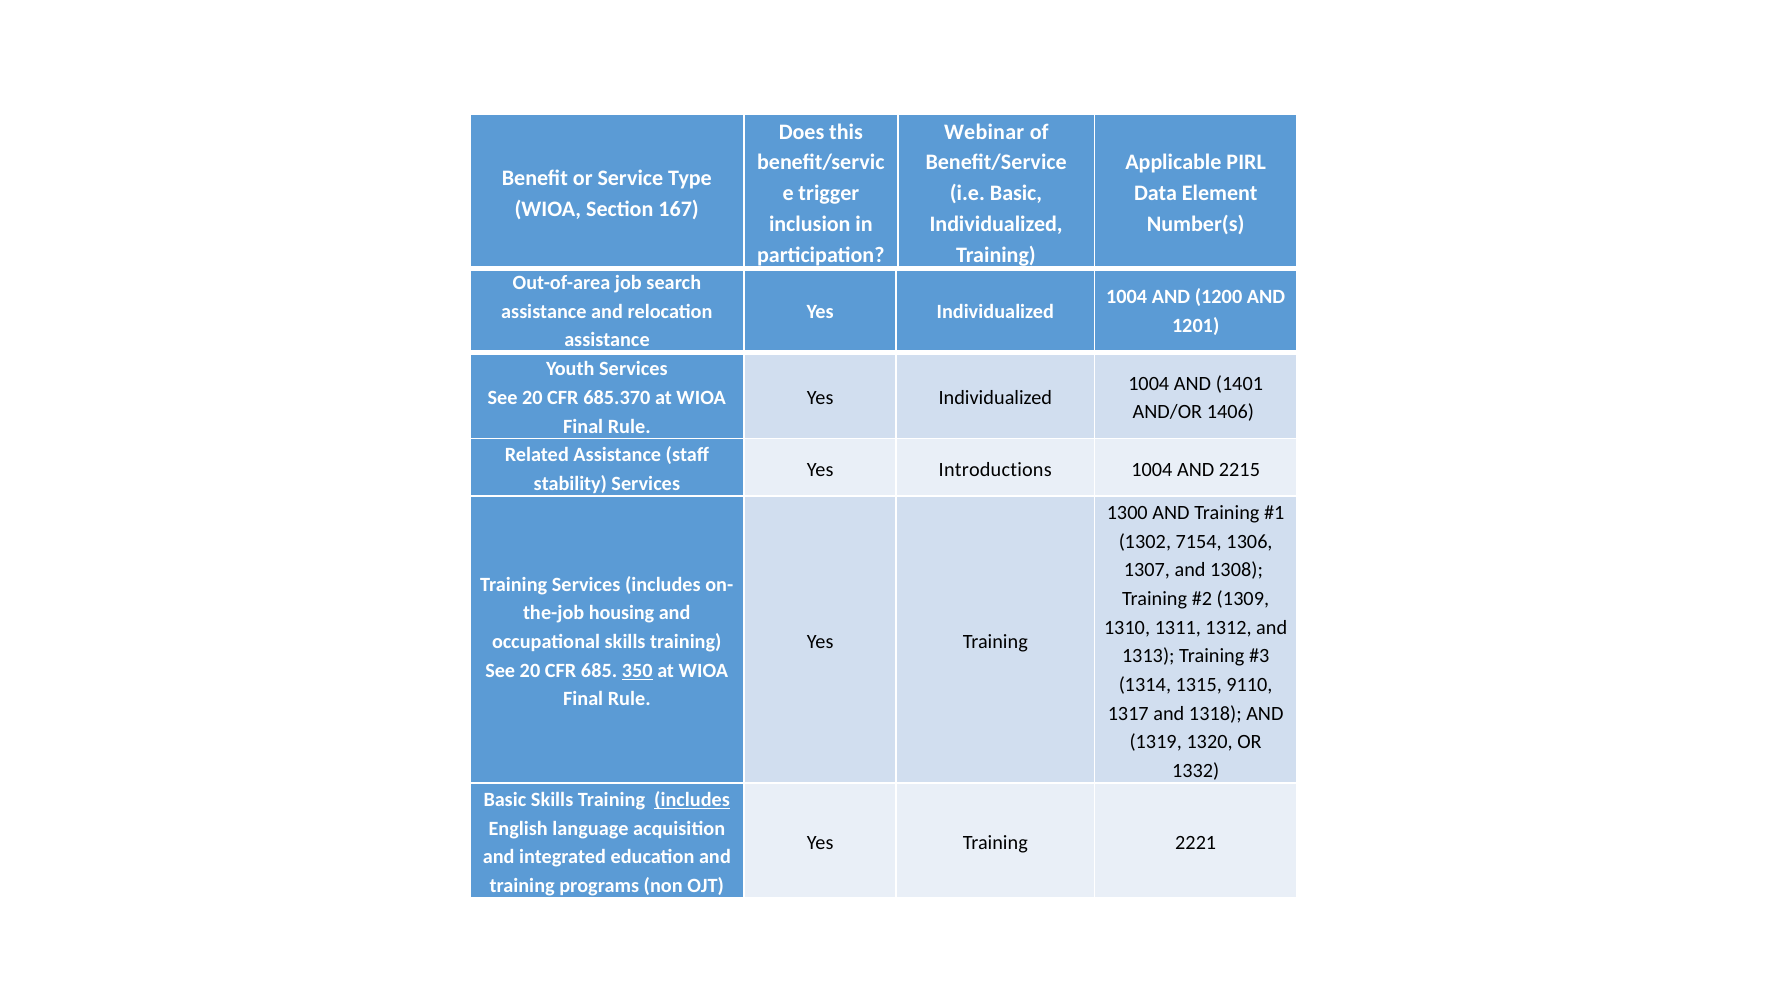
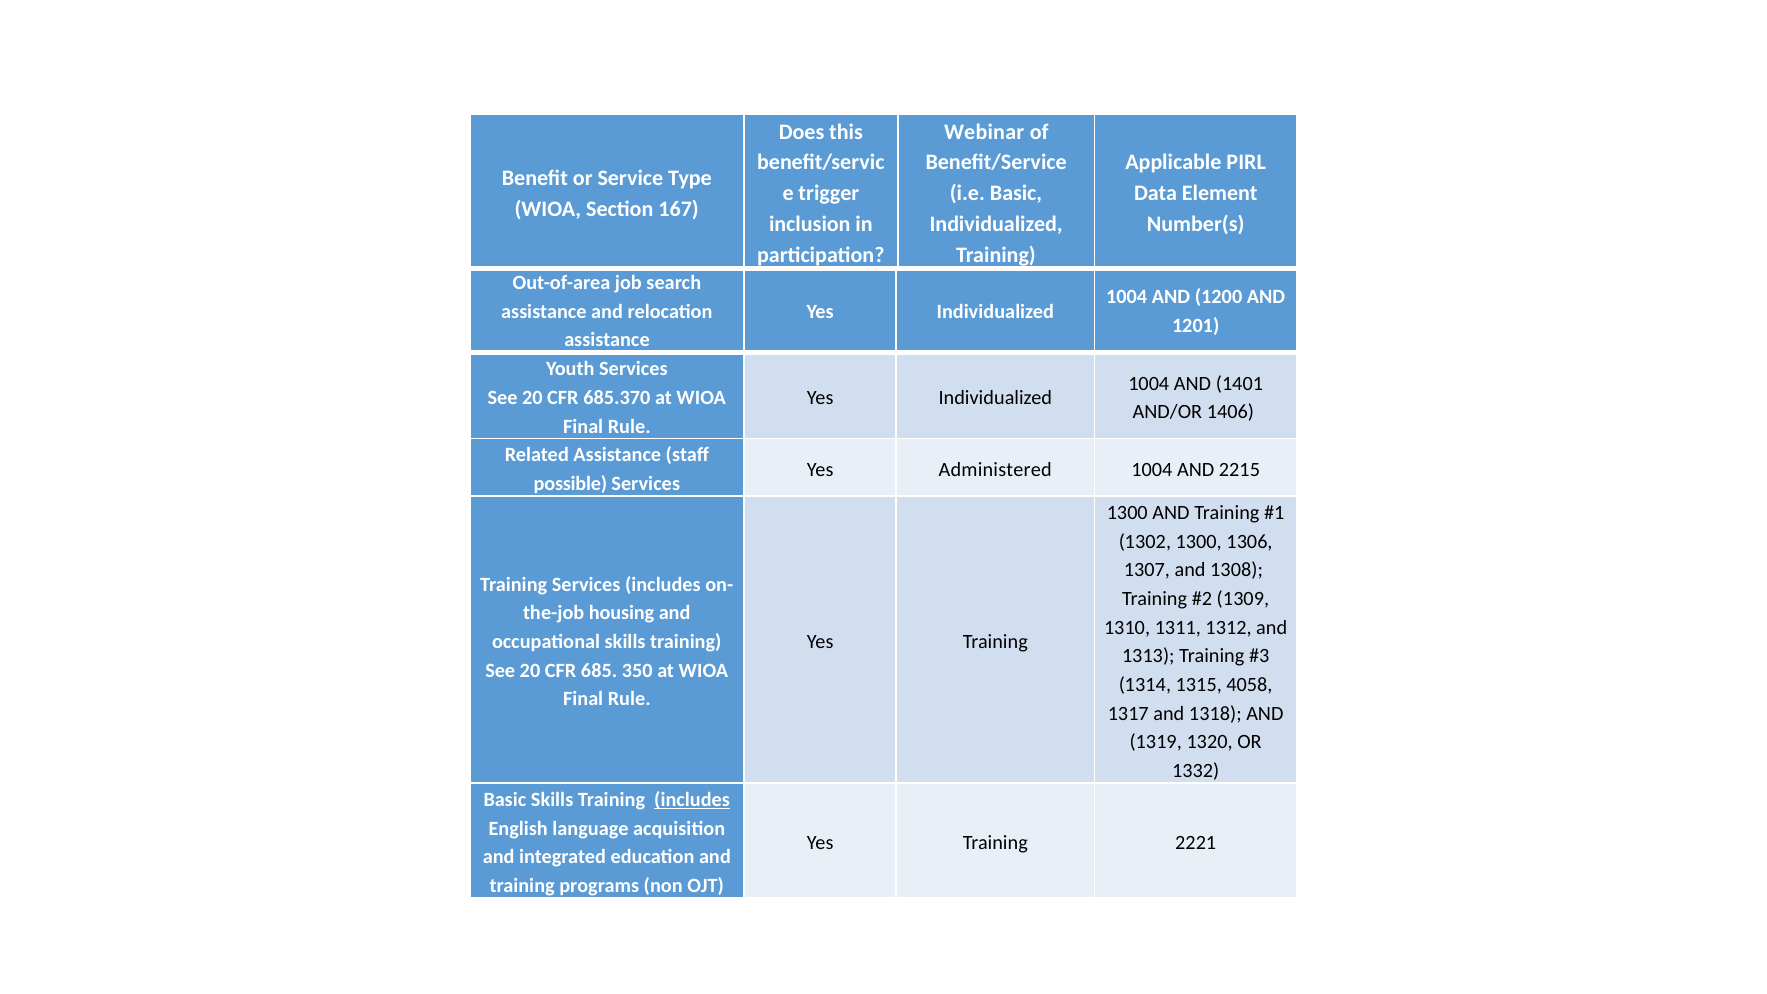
Introductions: Introductions -> Administered (995, 470)
stability: stability -> possible (570, 484)
1302 7154: 7154 -> 1300 (1199, 541)
350 underline: present -> none (637, 670)
9110: 9110 -> 4058 (1249, 685)
